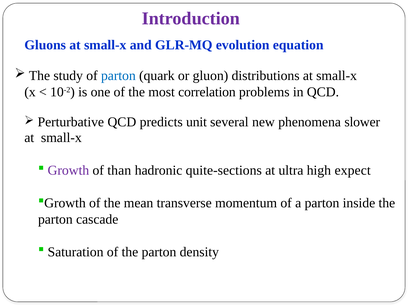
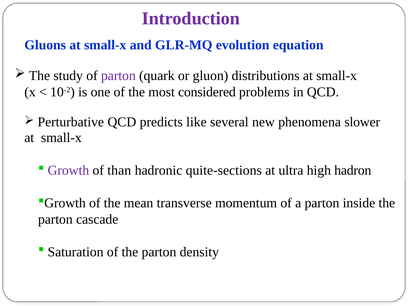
parton colour: blue -> purple (118, 76)
correlation: correlation -> considered (207, 92)
unit: unit -> like (196, 122)
expect: expect -> hadron (353, 170)
